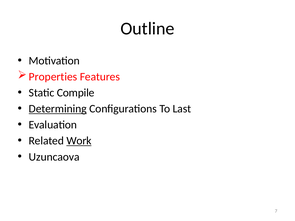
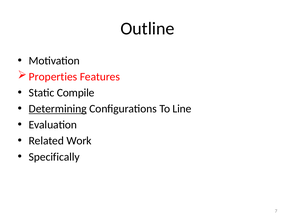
Last: Last -> Line (182, 109)
Work underline: present -> none (79, 141)
Uzuncaova: Uzuncaova -> Specifically (54, 157)
